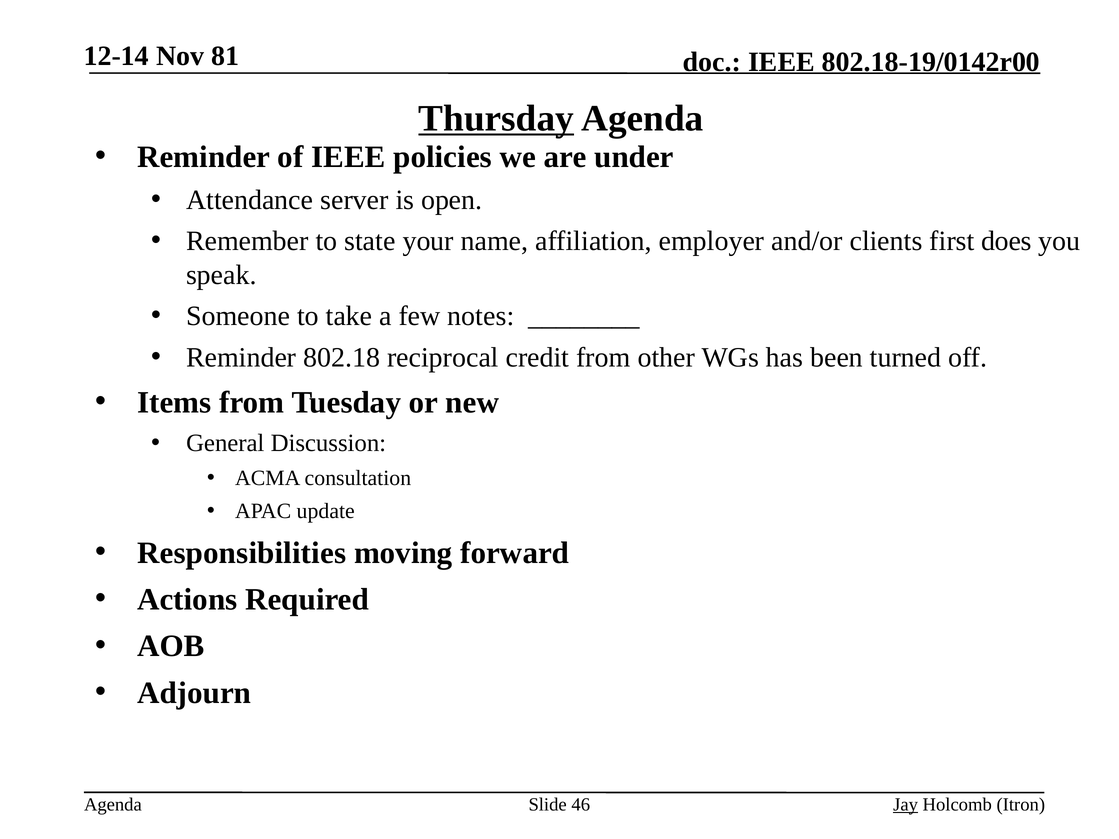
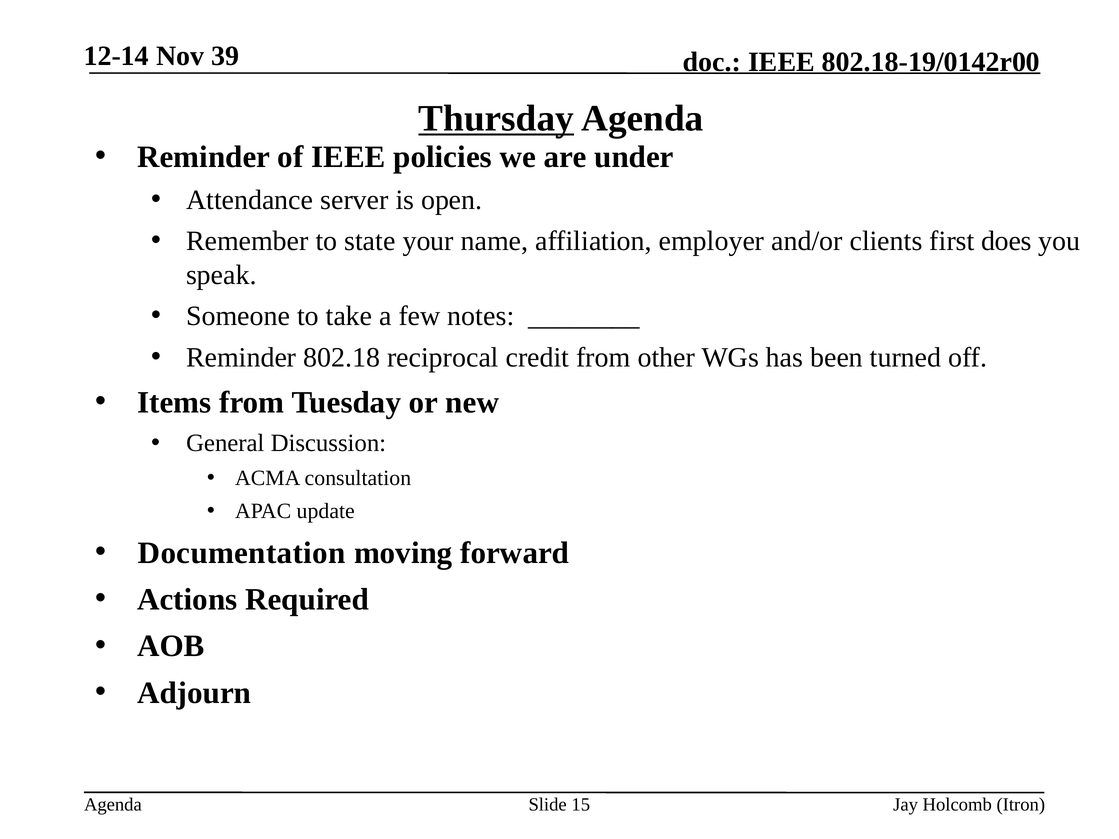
81: 81 -> 39 (225, 56)
Responsibilities: Responsibilities -> Documentation (242, 553)
46: 46 -> 15 (581, 805)
Jay underline: present -> none (906, 805)
